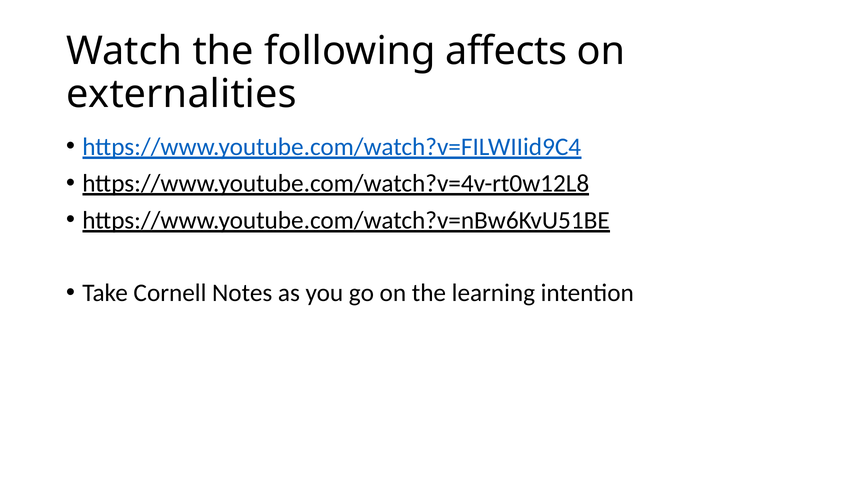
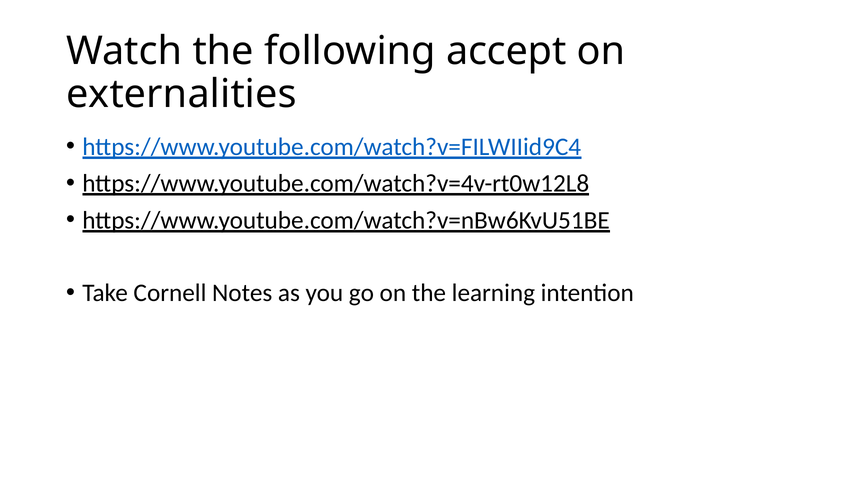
affects: affects -> accept (506, 51)
